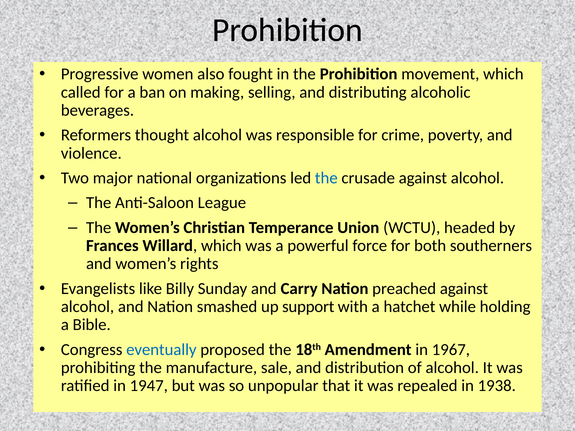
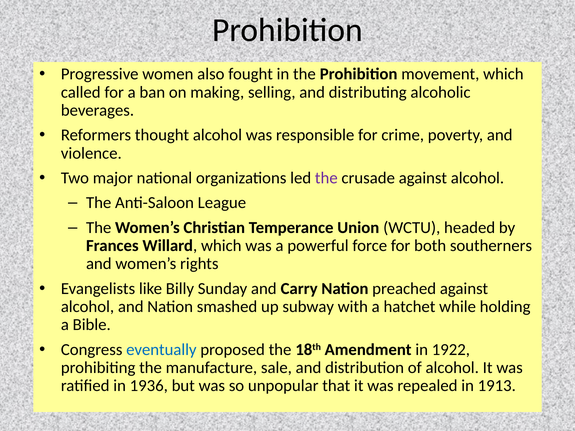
the colour: blue -> purple (326, 178)
support: support -> subway (308, 307)
1967: 1967 -> 1922 (451, 350)
1947: 1947 -> 1936 (149, 386)
1938: 1938 -> 1913 (497, 386)
